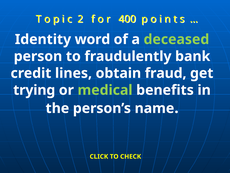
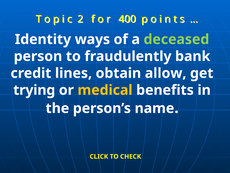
word: word -> ways (92, 39)
fraud: fraud -> allow (166, 73)
medical colour: light green -> yellow (105, 90)
